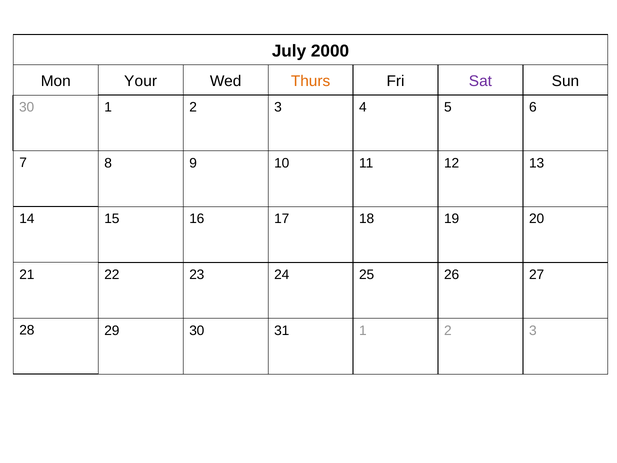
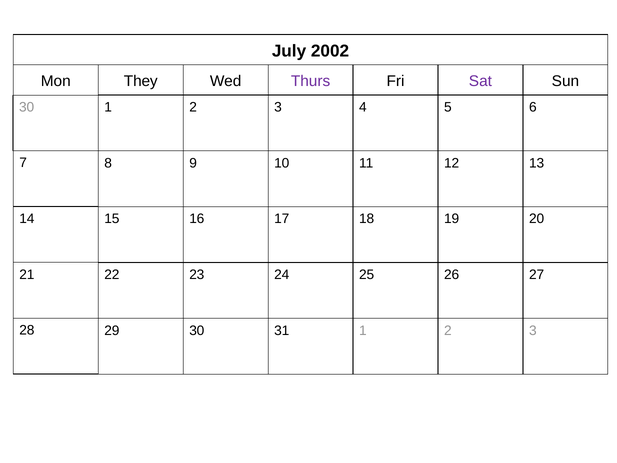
2000: 2000 -> 2002 (330, 51)
Your: Your -> They (141, 81)
Thurs colour: orange -> purple (311, 81)
